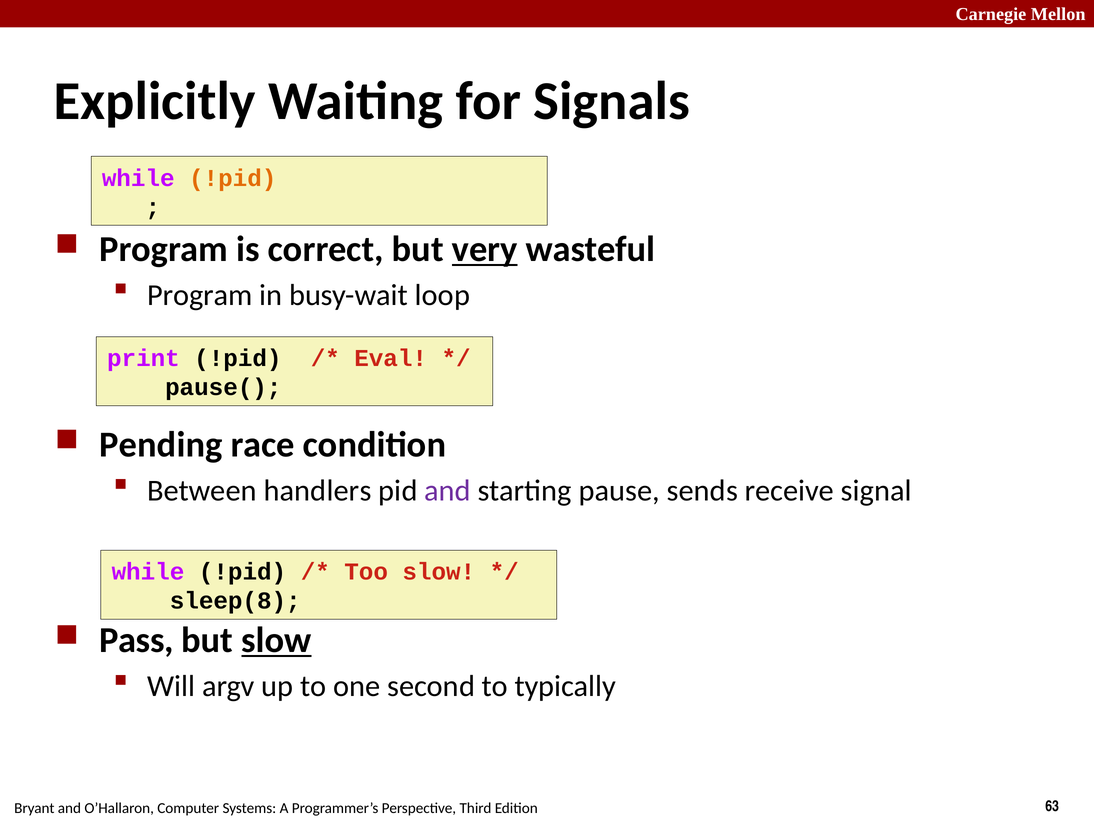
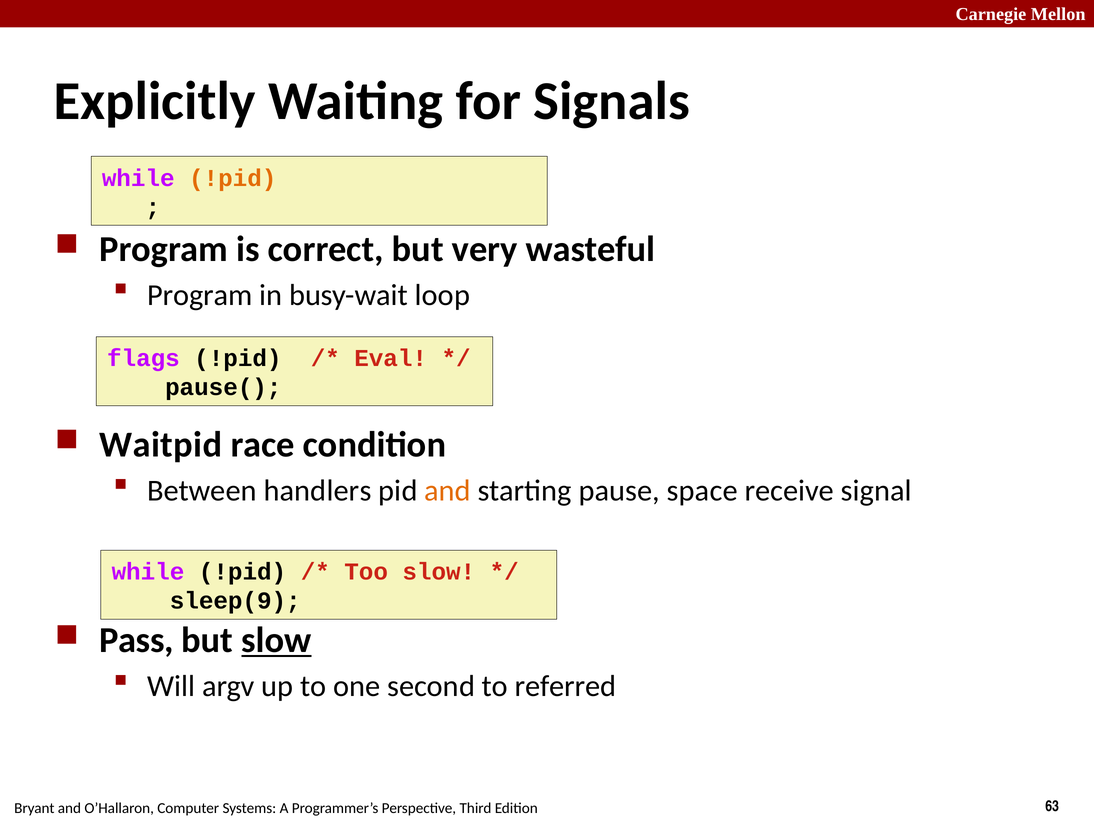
very underline: present -> none (485, 249)
print: print -> flags (143, 358)
Pending: Pending -> Waitpid (161, 445)
and colour: purple -> orange (448, 491)
sends: sends -> space (702, 491)
sleep(8: sleep(8 -> sleep(9 (235, 601)
typically: typically -> referred (565, 687)
